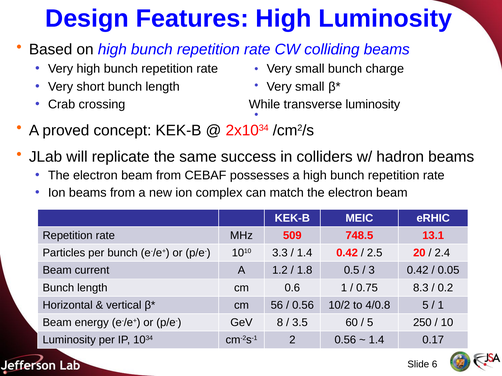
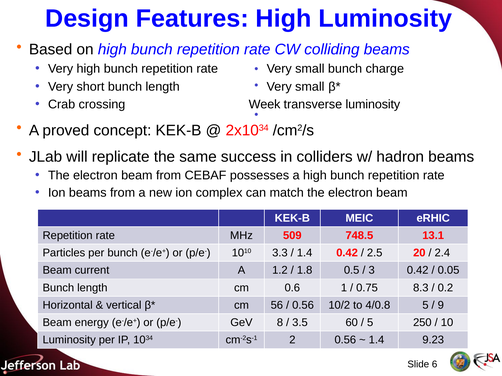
While: While -> Week (265, 105)
1: 1 -> 9 (441, 306)
0.17: 0.17 -> 9.23 (433, 340)
